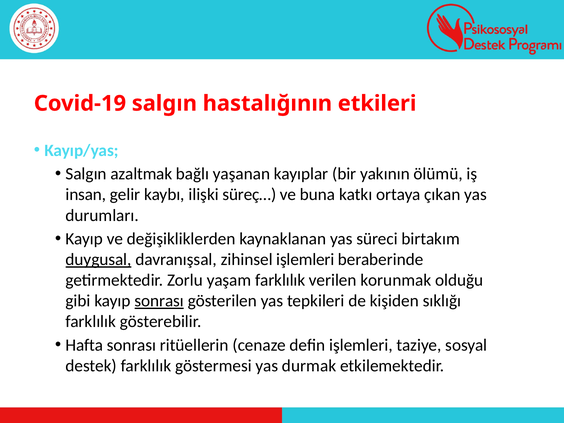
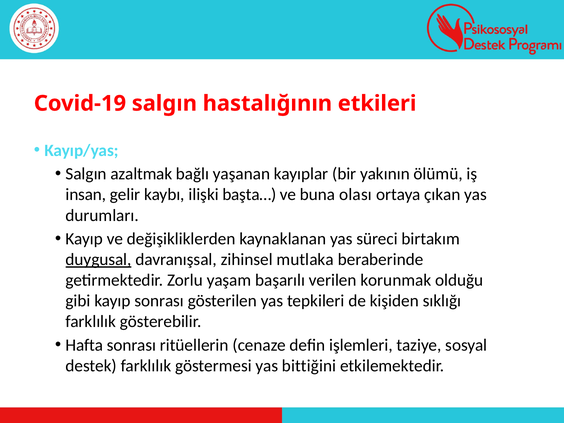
süreç…: süreç… -> başta… (249, 195)
katkı: katkı -> olası (356, 195)
zihinsel işlemleri: işlemleri -> mutlaka (305, 260)
yaşam farklılık: farklılık -> başarılı (280, 280)
sonrası underline: present -> none (159, 301)
durmak: durmak -> bittiğini (309, 366)
